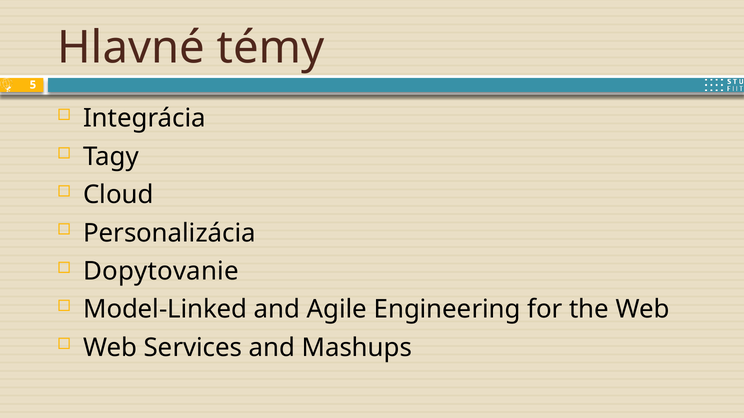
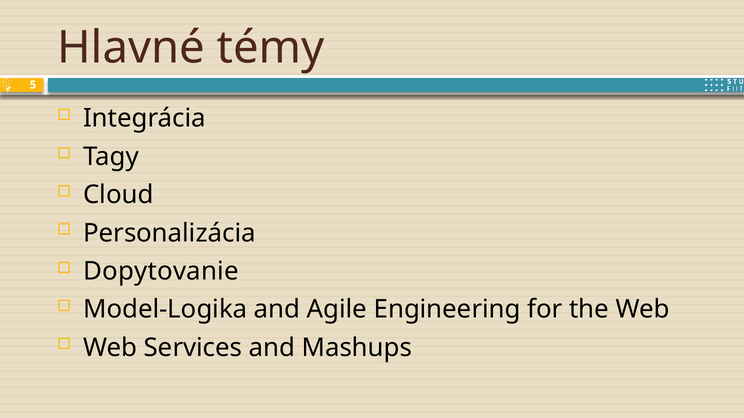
Model-Linked: Model-Linked -> Model-Logika (165, 310)
